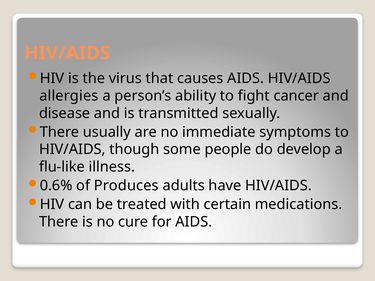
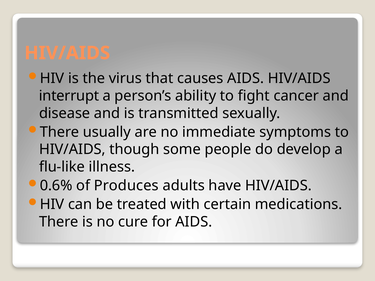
allergies: allergies -> interrupt (69, 96)
